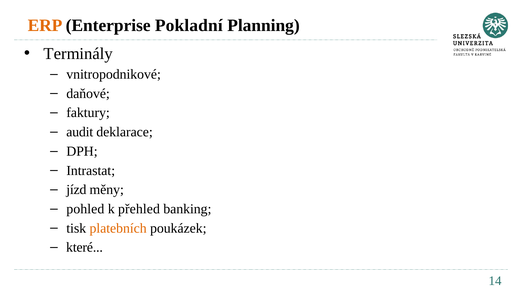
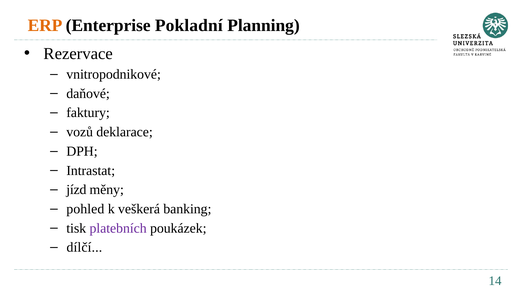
Terminály: Terminály -> Rezervace (78, 54)
audit: audit -> vozů (80, 132)
přehled: přehled -> veškerá (139, 209)
platebních colour: orange -> purple (118, 228)
které: které -> dílčí (84, 247)
